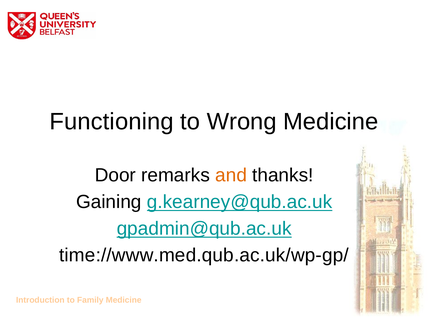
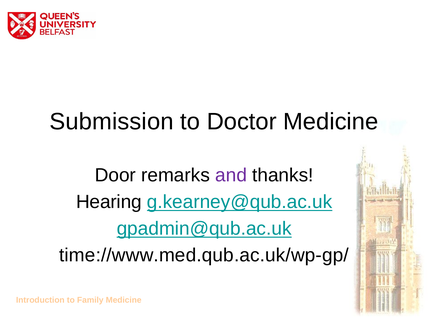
Functioning: Functioning -> Submission (112, 122)
Wrong: Wrong -> Doctor (242, 122)
and colour: orange -> purple (231, 175)
Gaining: Gaining -> Hearing (109, 202)
